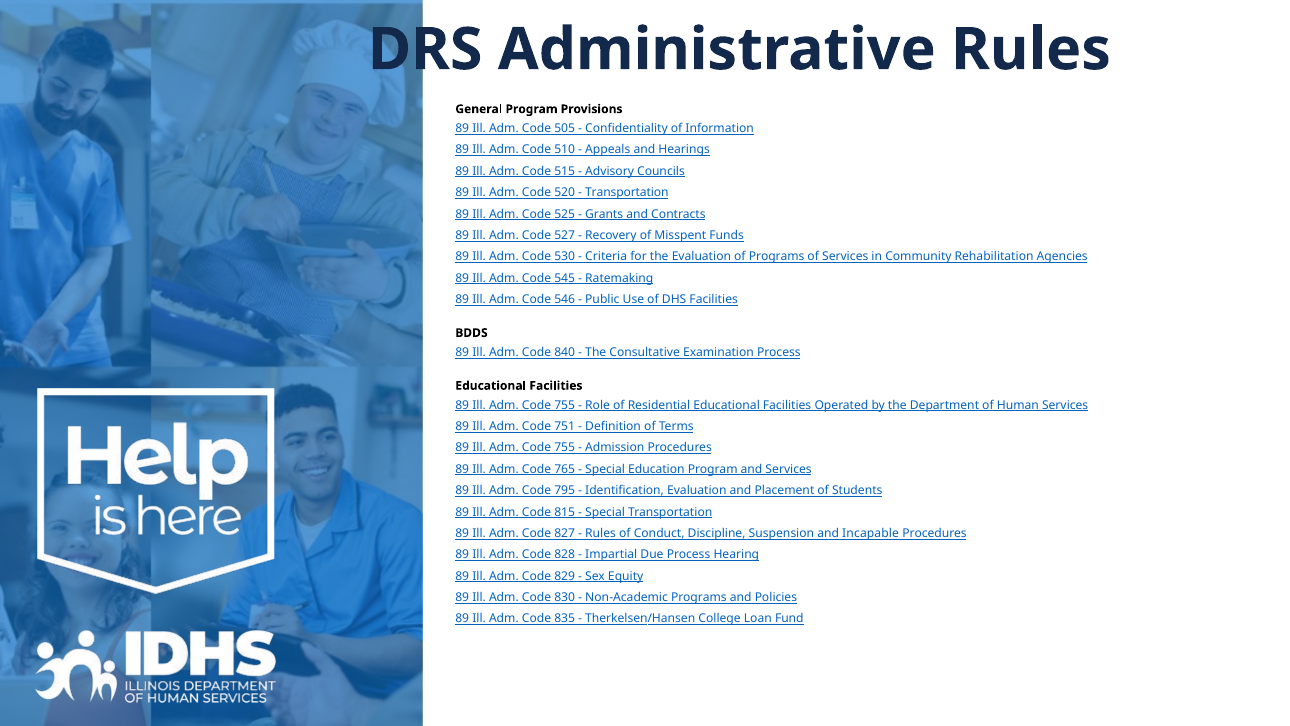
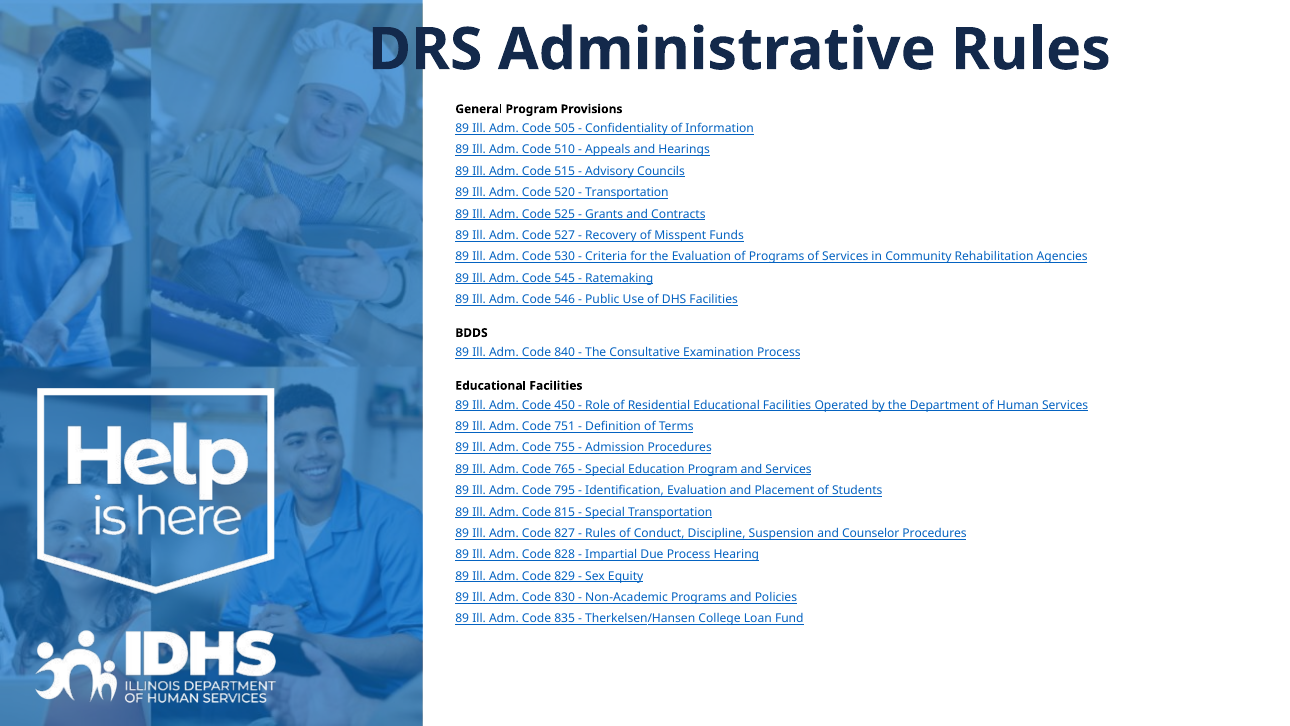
755: 755 -> 450 (565, 405)
Incapable: Incapable -> Counselor (871, 533)
